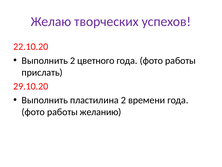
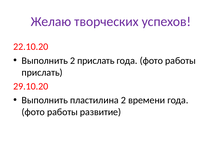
2 цветного: цветного -> прислать (96, 60)
желанию: желанию -> развитие (101, 112)
